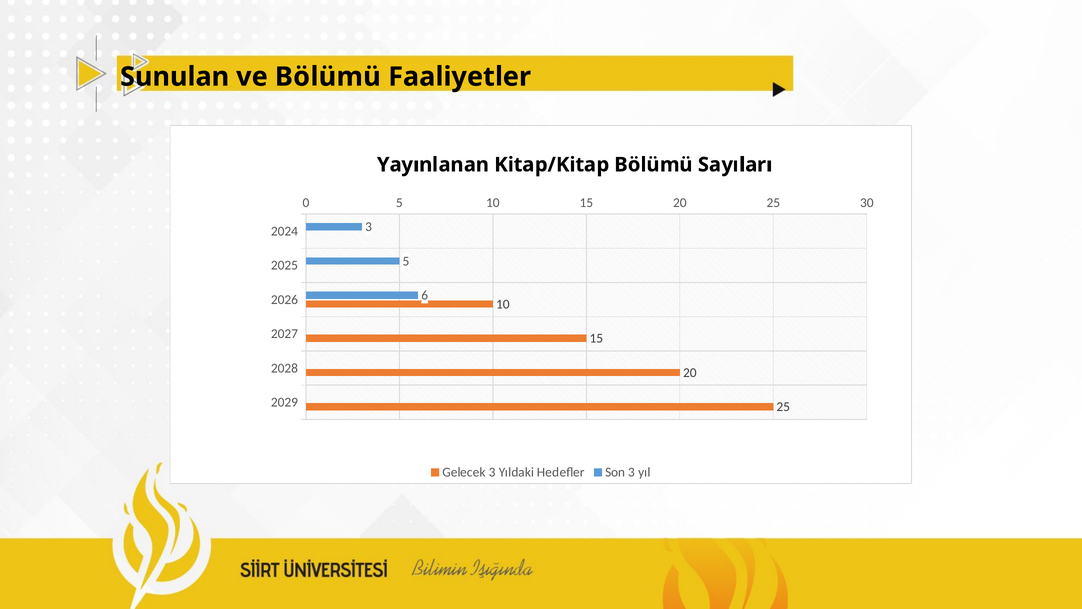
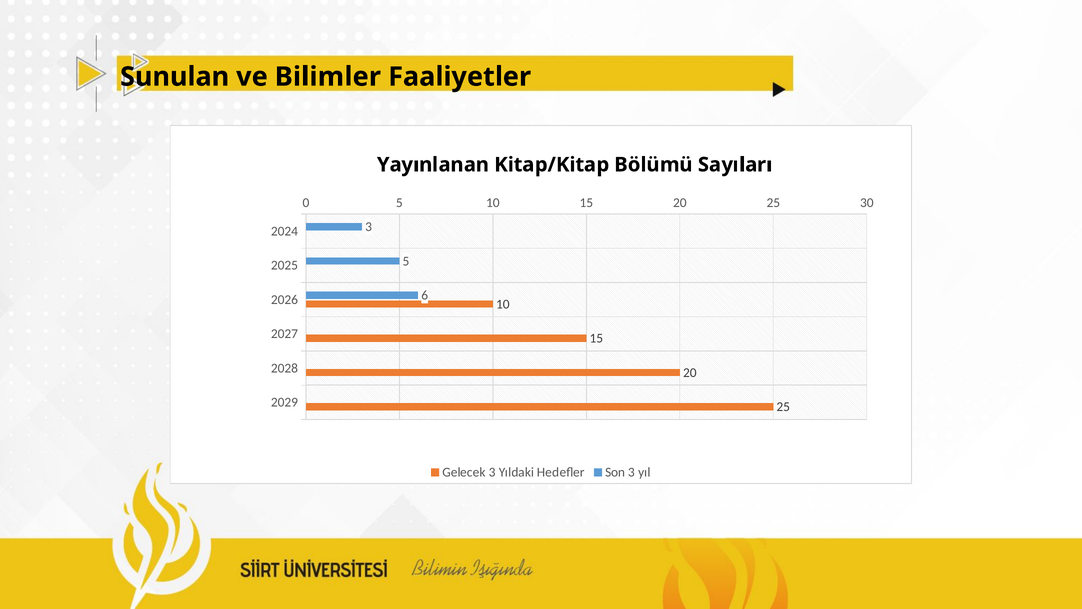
ve Bölümü: Bölümü -> Bilimler (328, 77)
